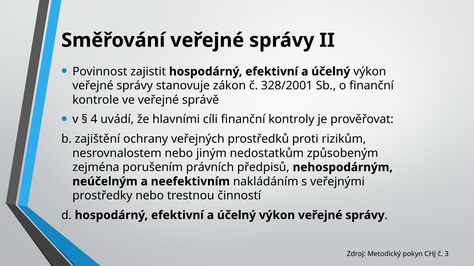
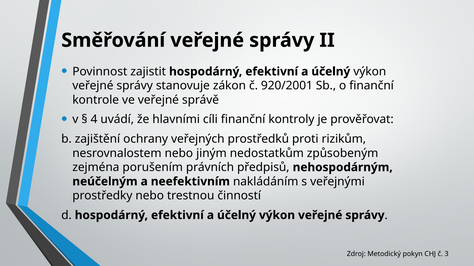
328/2001: 328/2001 -> 920/2001 (287, 86)
